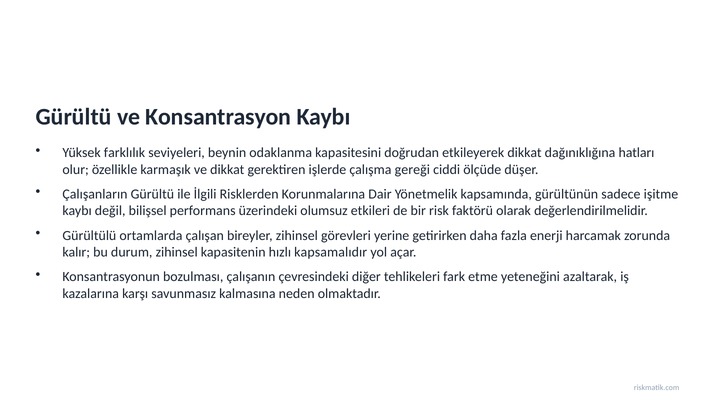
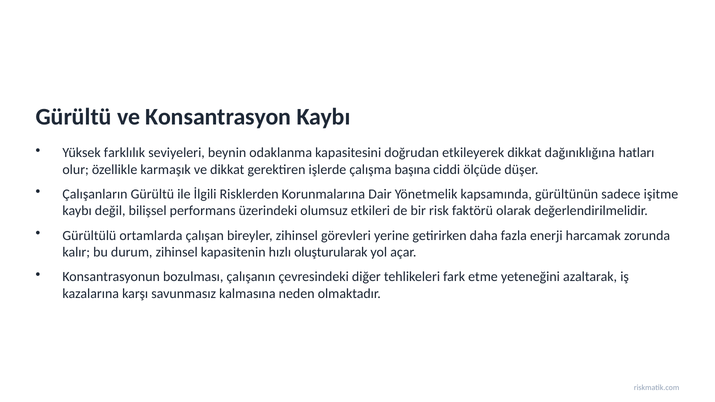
gereği: gereği -> başına (412, 170)
kapsamalıdır: kapsamalıdır -> oluşturularak (331, 252)
